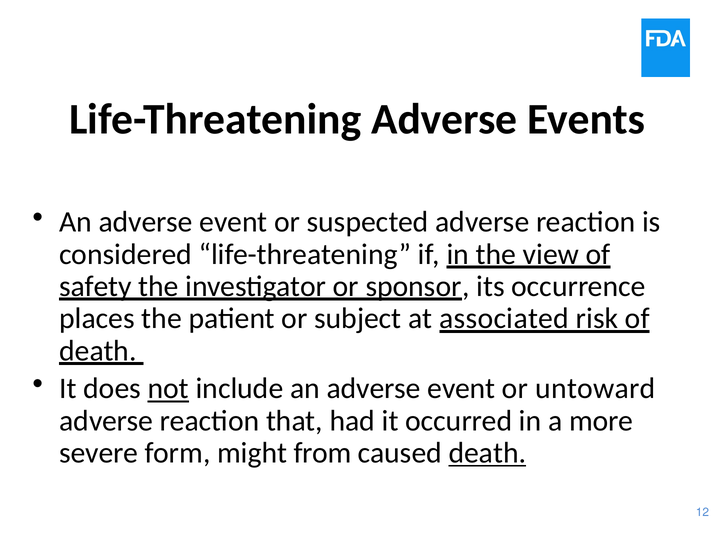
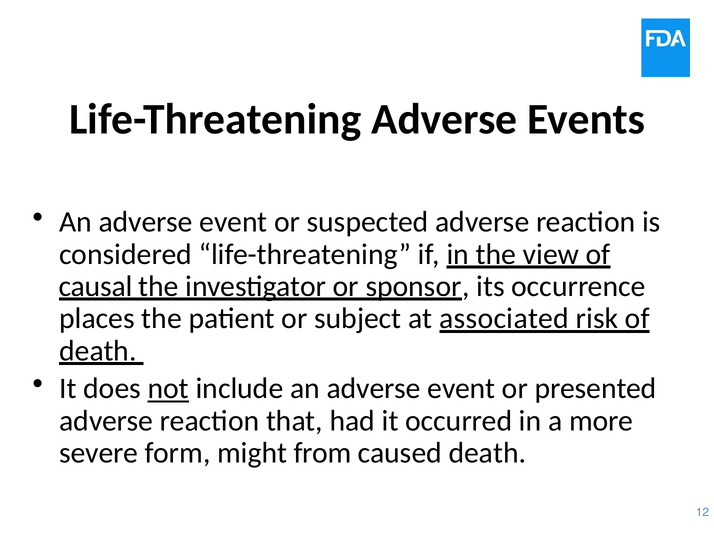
safety: safety -> causal (96, 286)
untoward: untoward -> presented (596, 388)
death underline: present -> none (487, 452)
